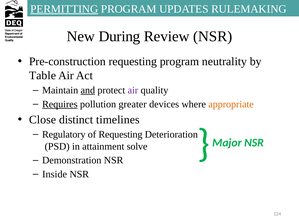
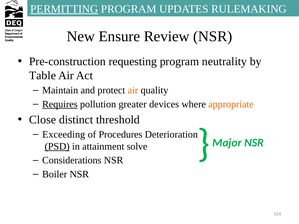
During: During -> Ensure (119, 36)
and underline: present -> none (88, 90)
air colour: purple -> orange (133, 90)
timelines: timelines -> threshold (118, 120)
Regulatory: Regulatory -> Exceeding (64, 135)
of Requesting: Requesting -> Procedures (120, 135)
PSD underline: none -> present (57, 147)
Demonstration: Demonstration -> Considerations (72, 160)
Inside: Inside -> Boiler (55, 174)
